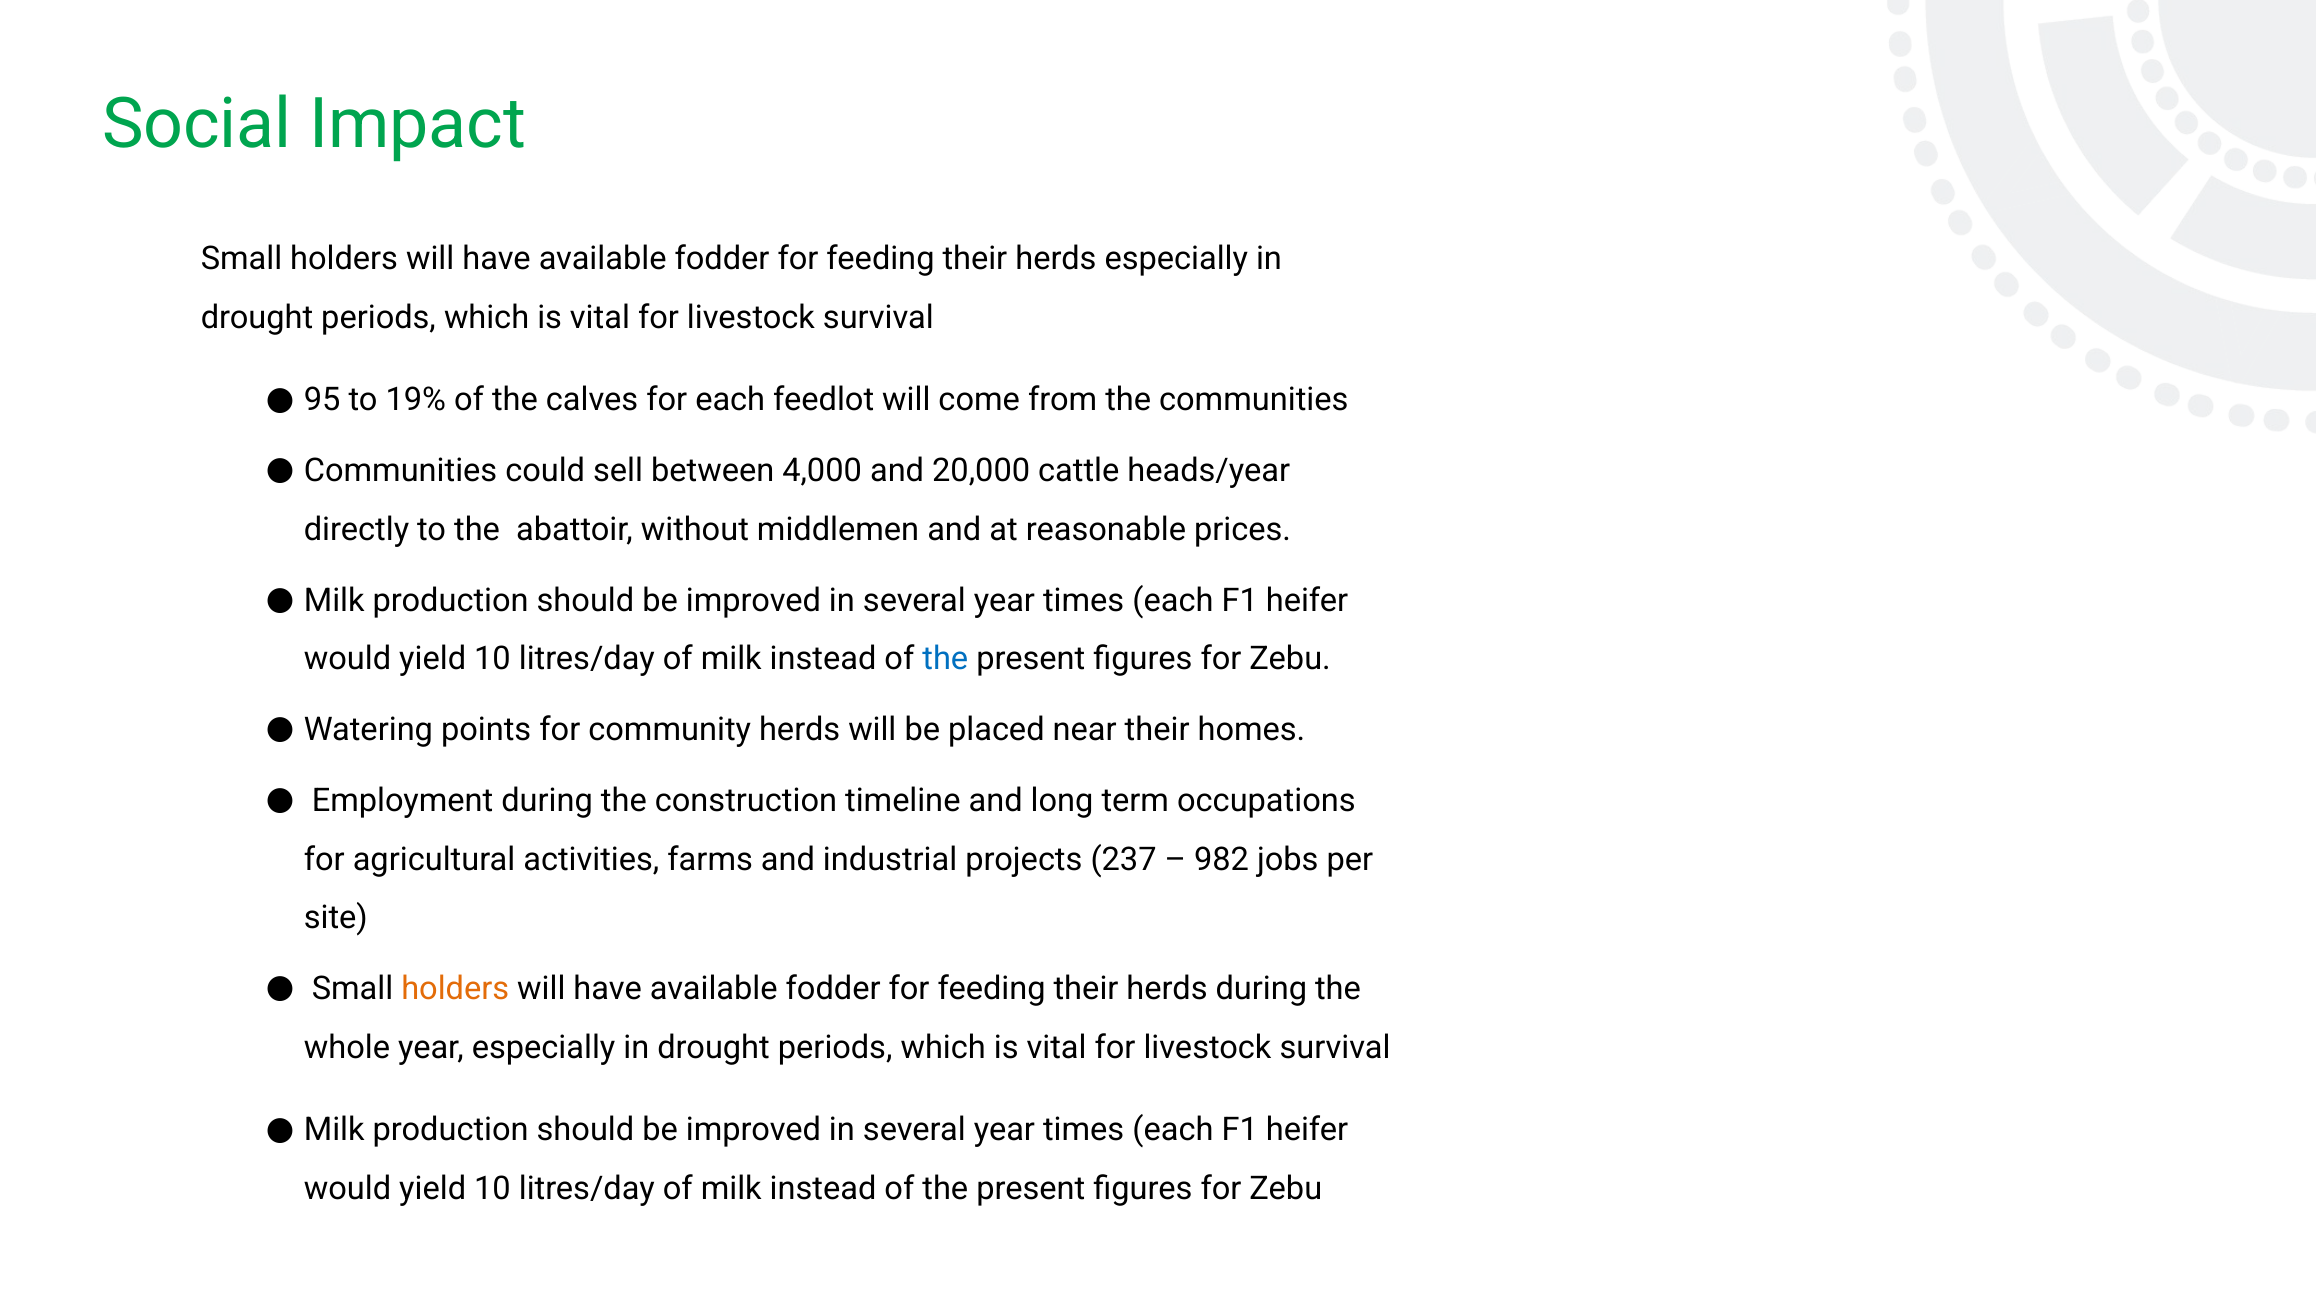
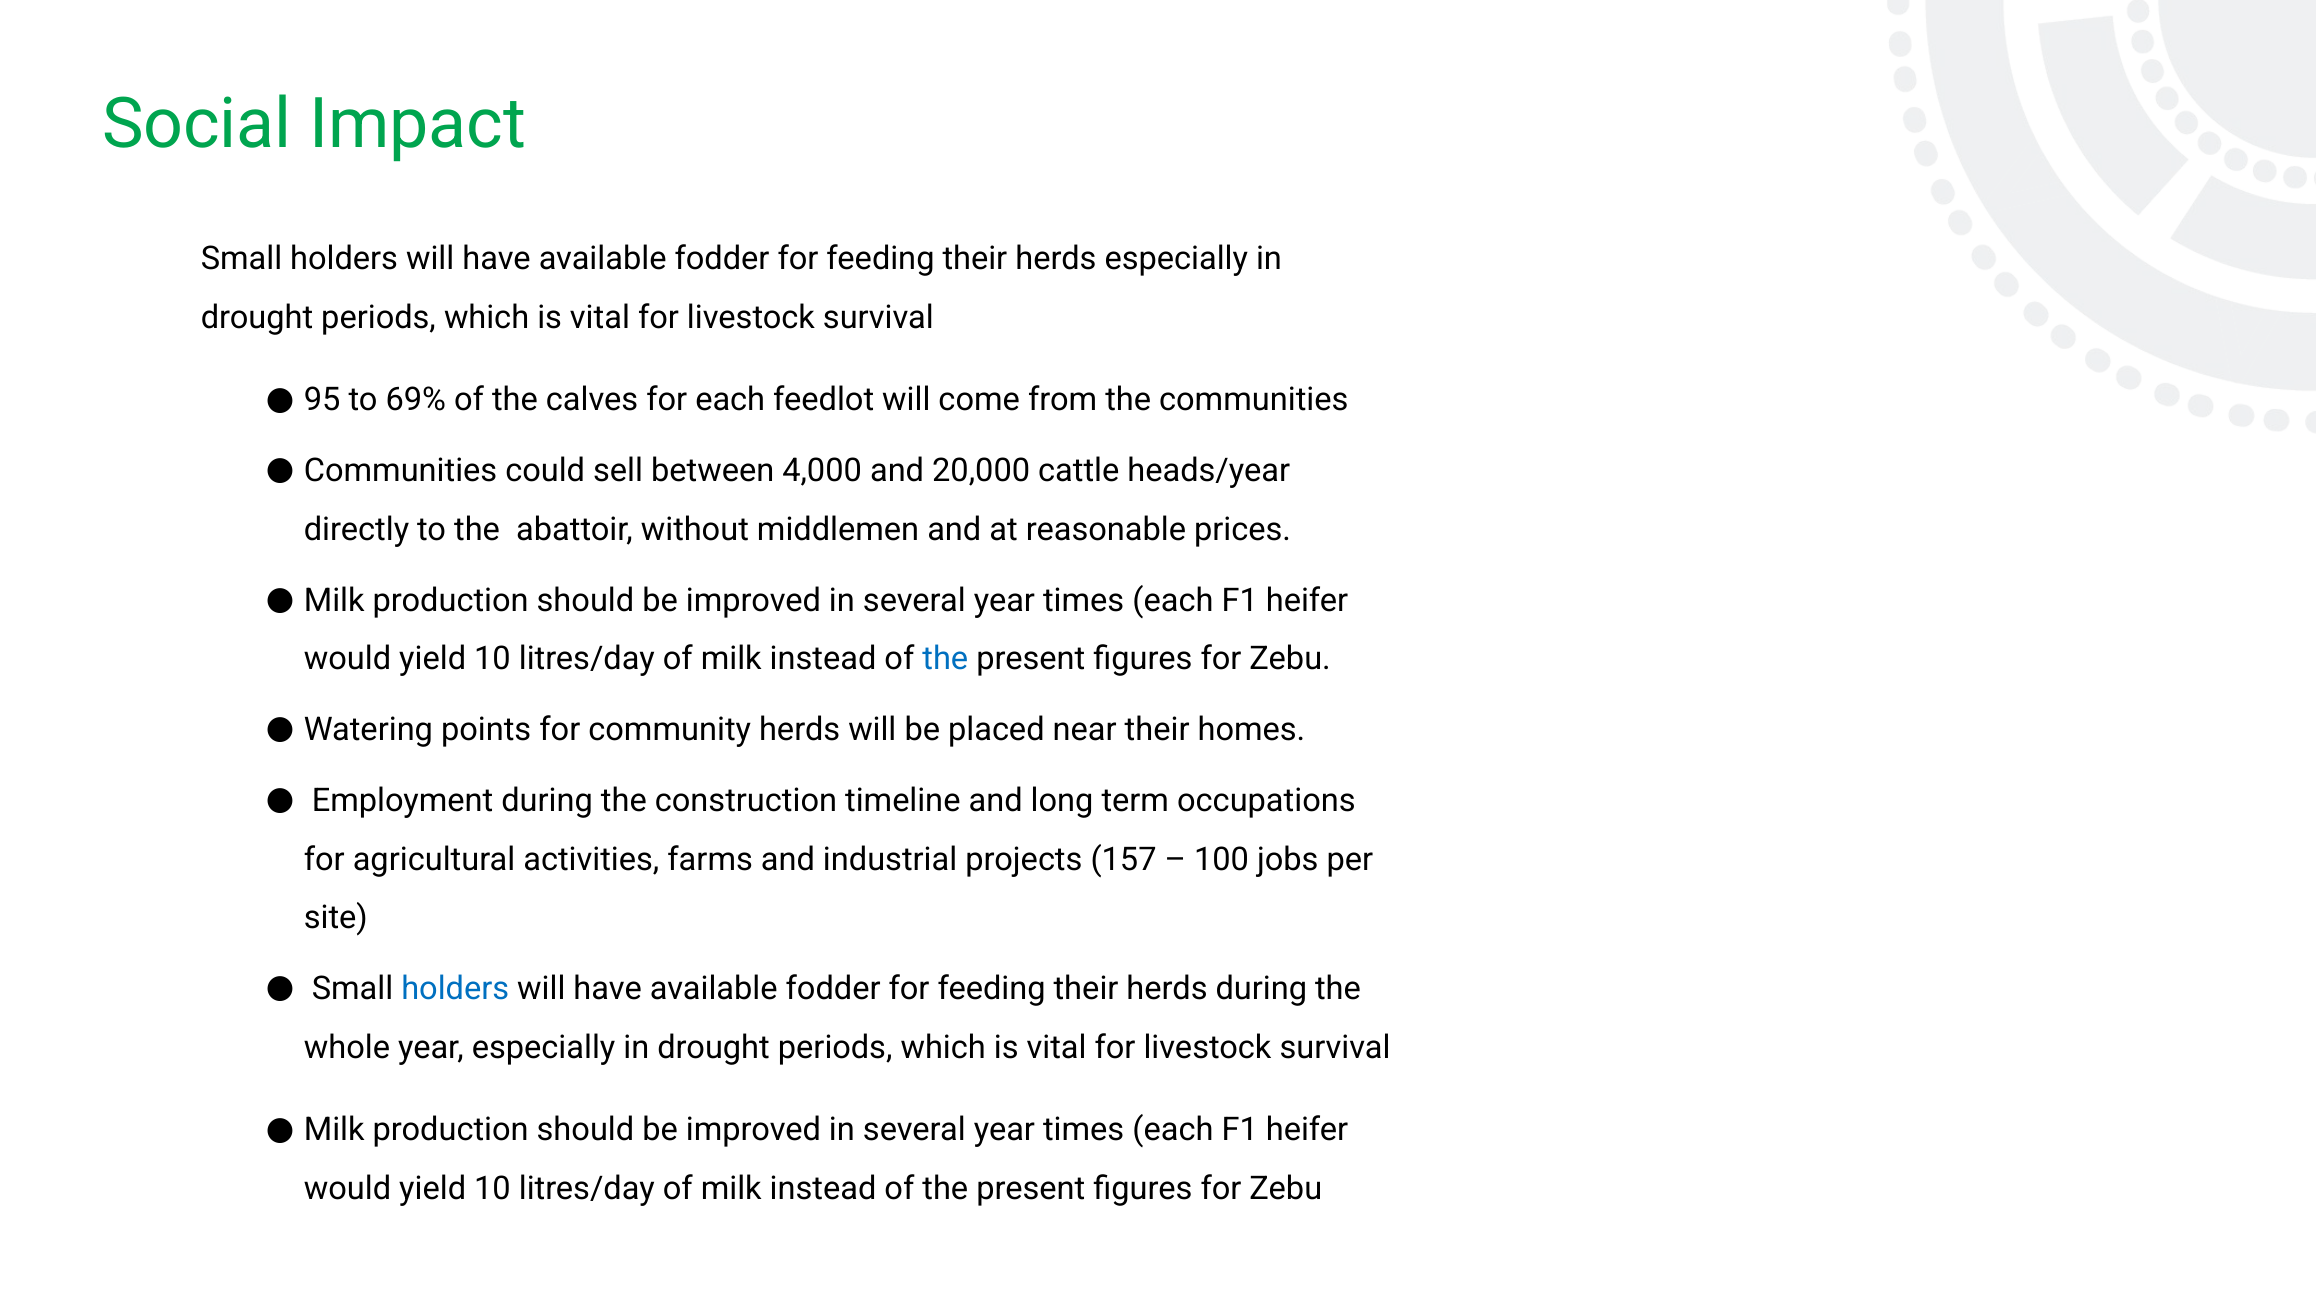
19%: 19% -> 69% (416, 400)
237: 237 -> 157 (1124, 859)
982: 982 -> 100 (1222, 859)
holders colour: orange -> blue (455, 989)
